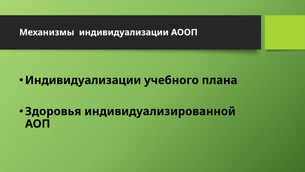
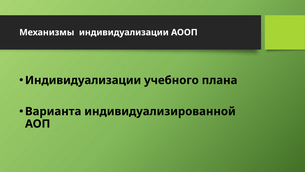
Здоровья: Здоровья -> Варианта (53, 111)
